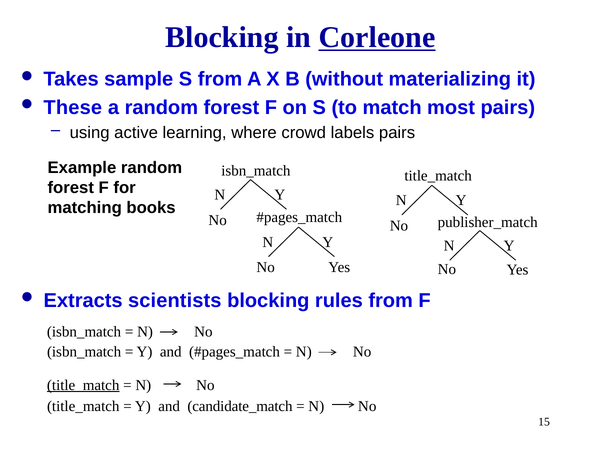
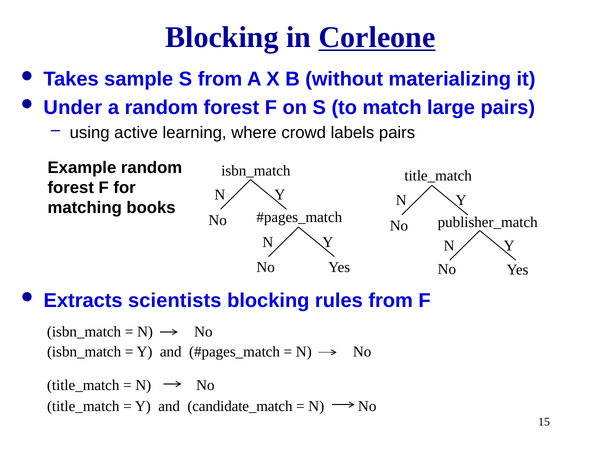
These: These -> Under (73, 107)
most: most -> large (451, 107)
title_match underline: present -> none (83, 385)
